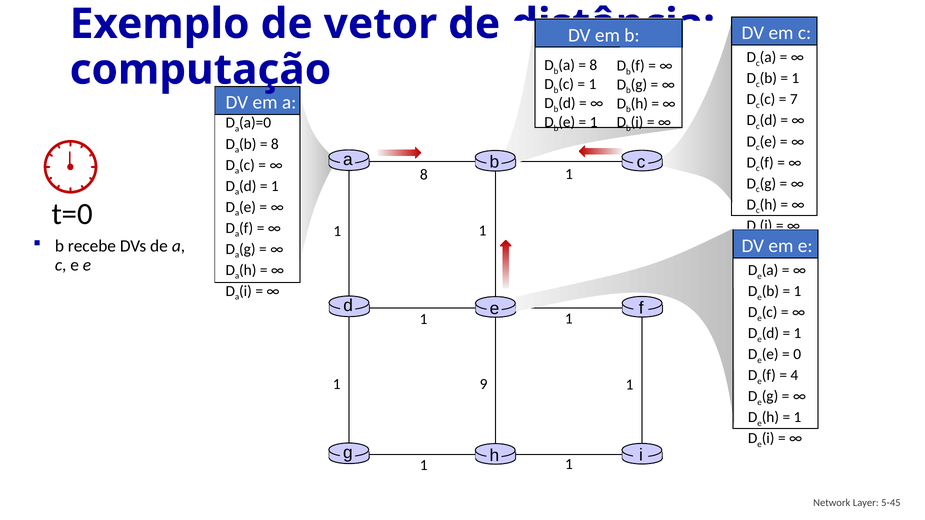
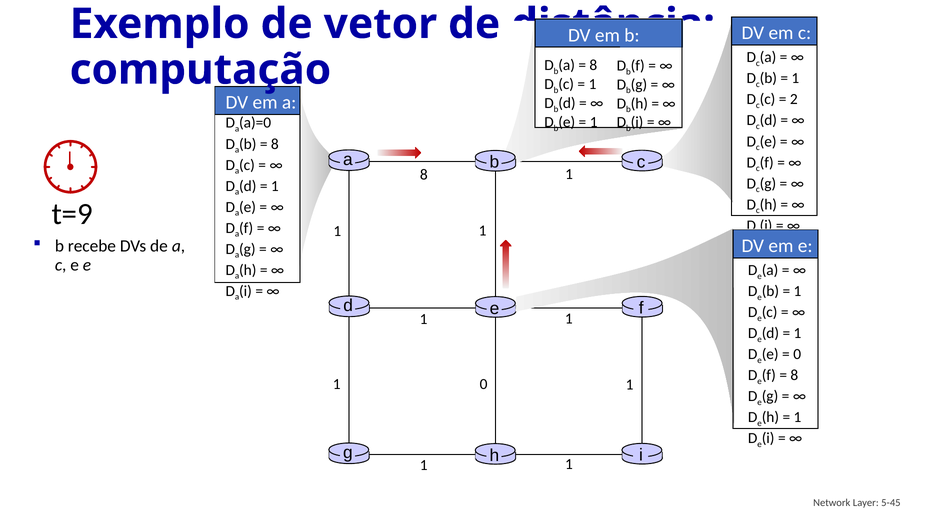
7: 7 -> 2 (794, 99)
t=0: t=0 -> t=9 (72, 214)
4: 4 -> 8 (794, 375)
1 9: 9 -> 0 (484, 385)
